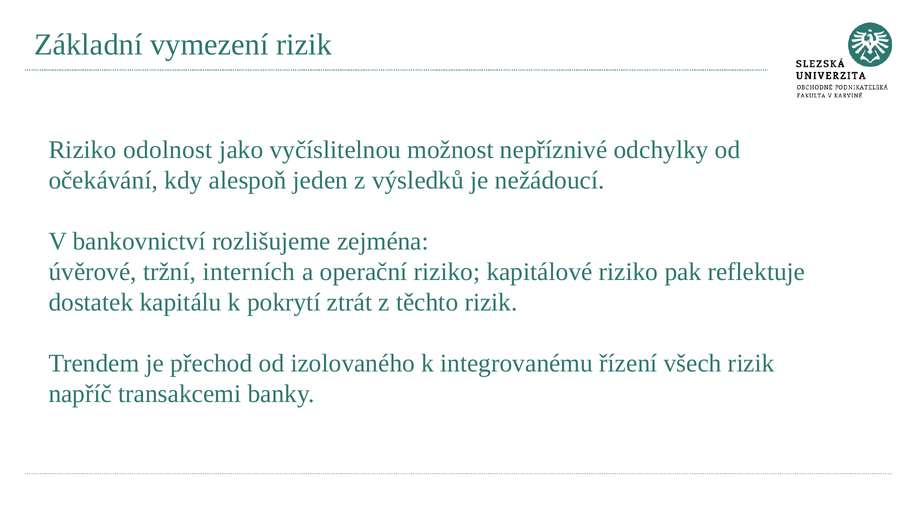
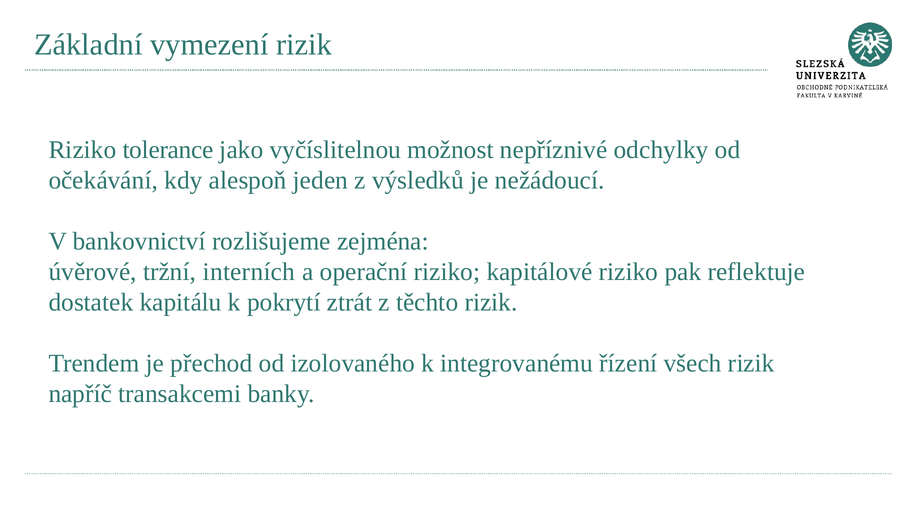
odolnost: odolnost -> tolerance (168, 150)
